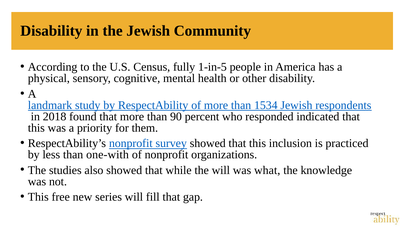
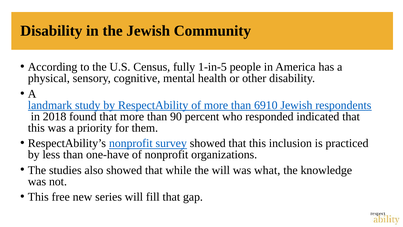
1534: 1534 -> 6910 (266, 105)
one-with: one-with -> one-have (108, 154)
